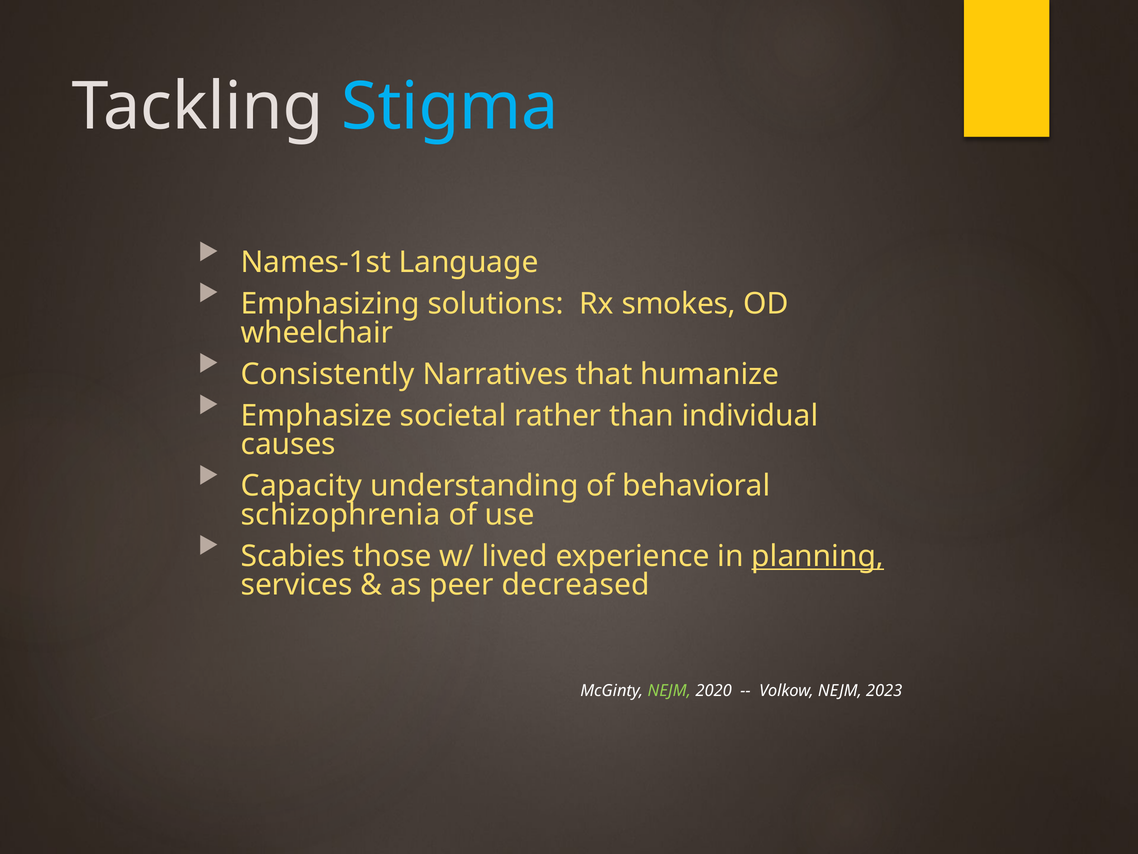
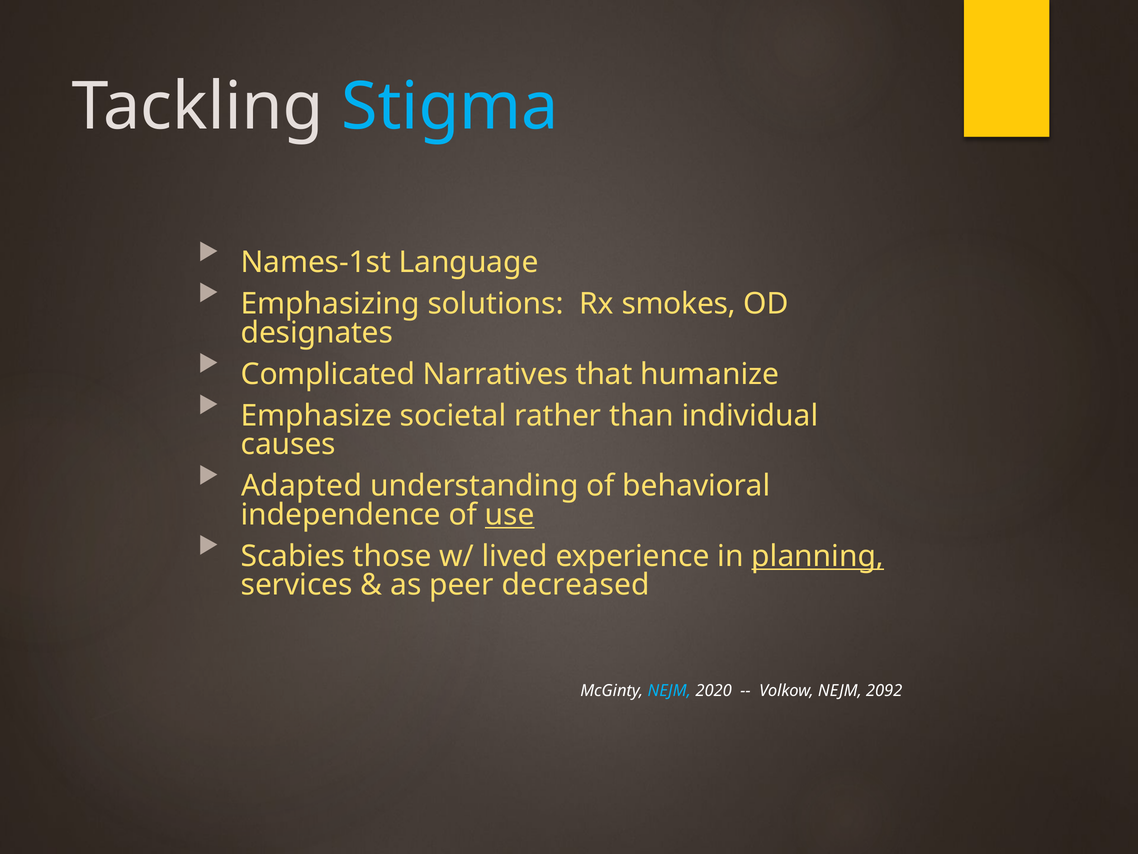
wheelchair: wheelchair -> designates (317, 333)
Consistently: Consistently -> Complicated (328, 374)
Capacity: Capacity -> Adapted (301, 486)
schizophrenia: schizophrenia -> independence (341, 514)
use underline: none -> present (510, 514)
NEJM colour: light green -> light blue (669, 690)
2023: 2023 -> 2092 (884, 690)
